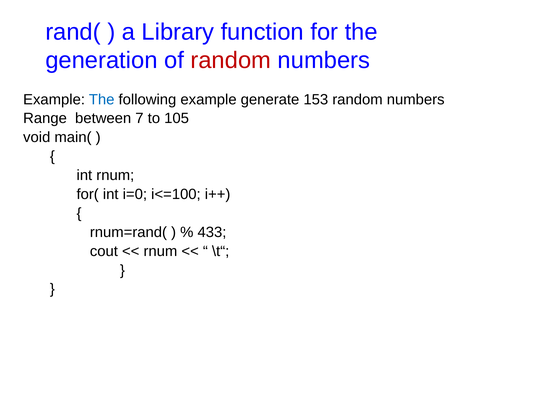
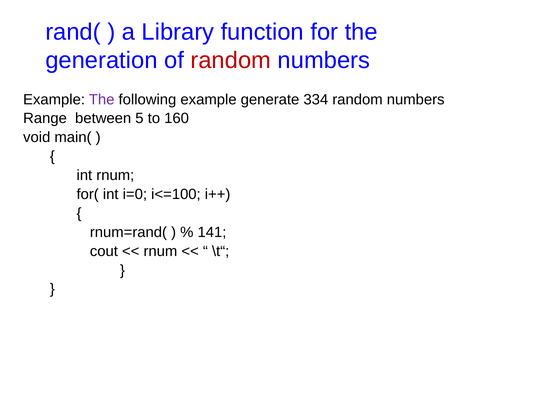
The colour: blue -> purple (102, 100)
153: 153 -> 334 (316, 100)
7: 7 -> 5 (139, 119)
105: 105 -> 160 (177, 119)
433: 433 -> 141 (212, 232)
